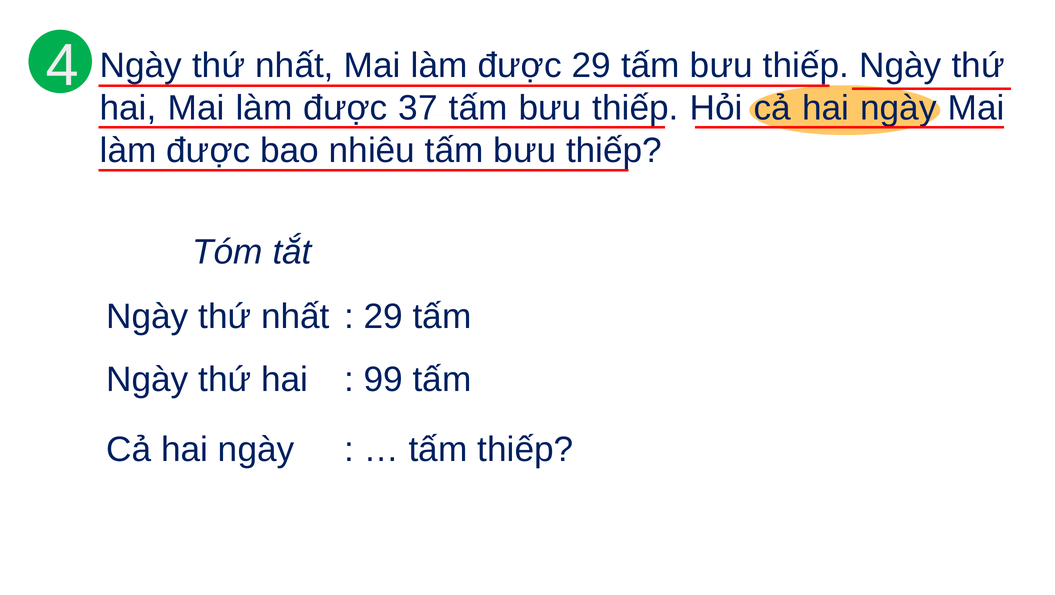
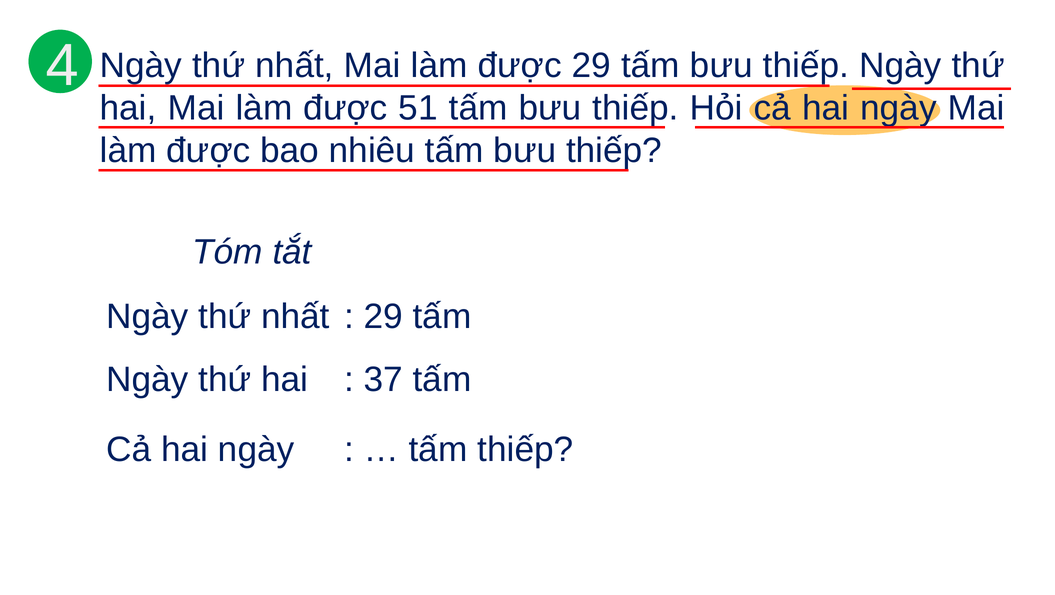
37: 37 -> 51 (418, 108)
99: 99 -> 37 (383, 380)
